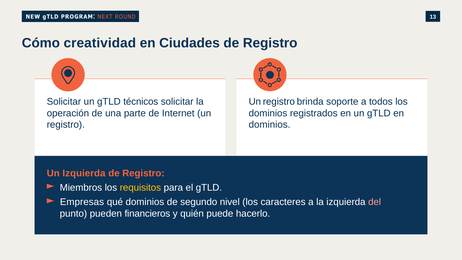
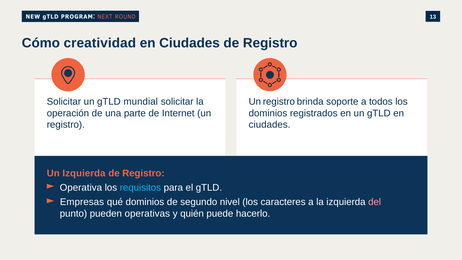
técnicos: técnicos -> mundial (141, 102)
dominios: dominios -> ciudades (270, 125)
Miembros: Miembros -> Operativa (81, 188)
requisitos colour: yellow -> light blue (140, 188)
financieros: financieros -> operativas (147, 214)
